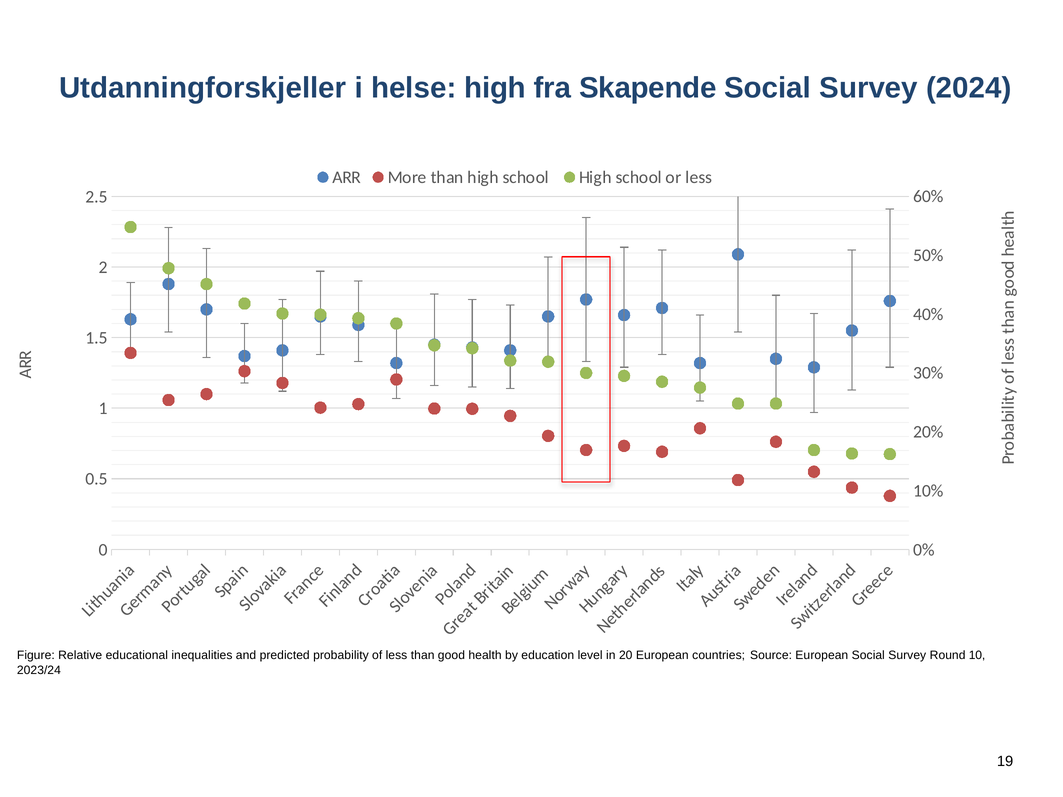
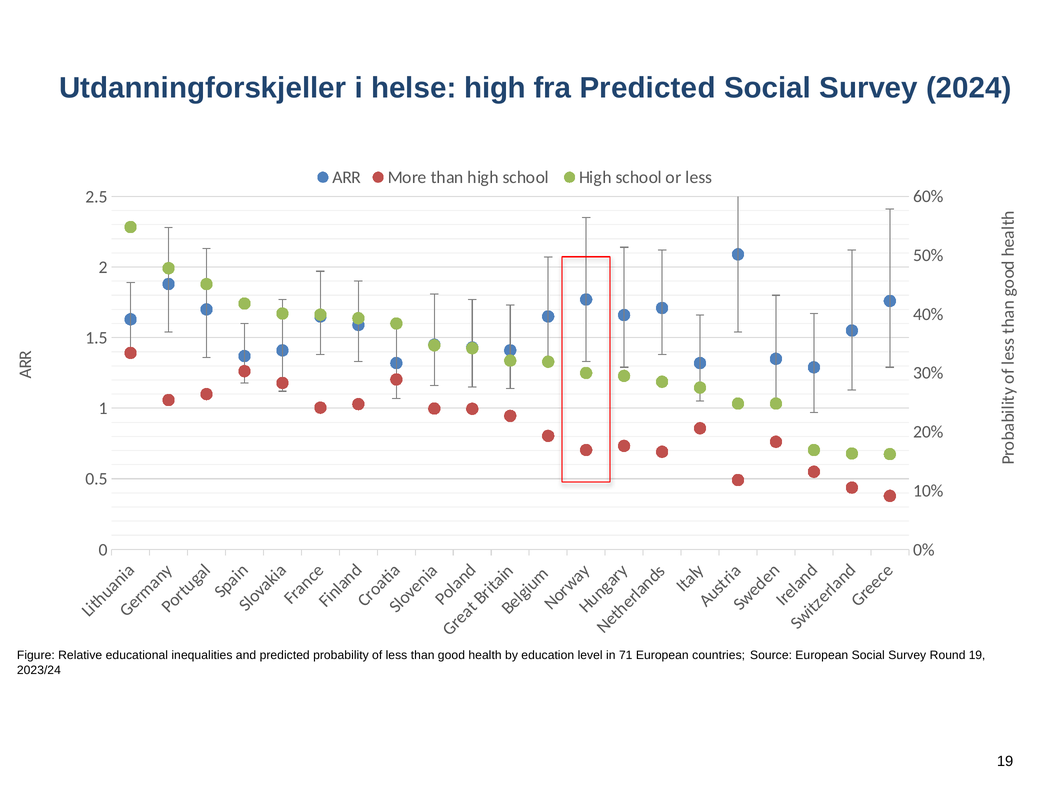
fra Skapende: Skapende -> Predicted (648, 88)
20: 20 -> 71 (626, 656)
Round 10: 10 -> 19 (977, 656)
